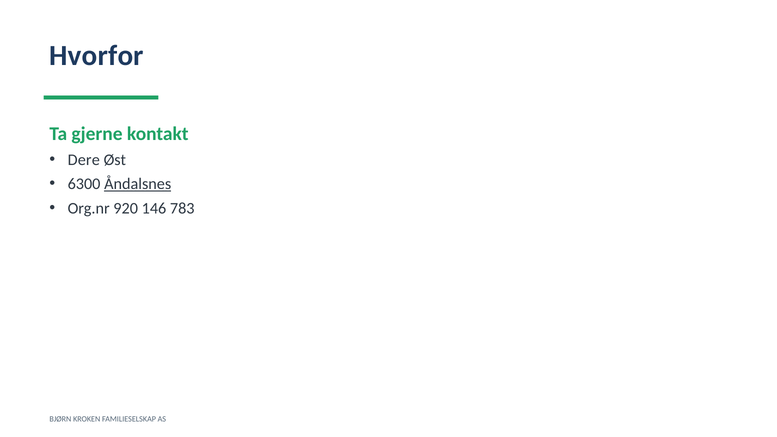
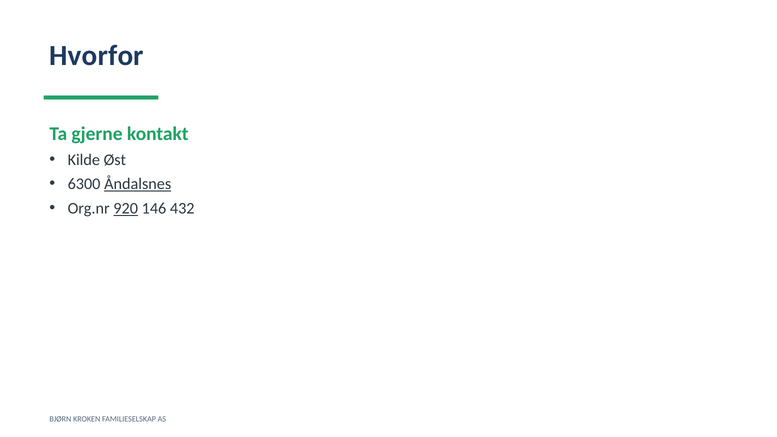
Dere: Dere -> Kilde (84, 160)
920 underline: none -> present (126, 208)
783: 783 -> 432 (182, 208)
